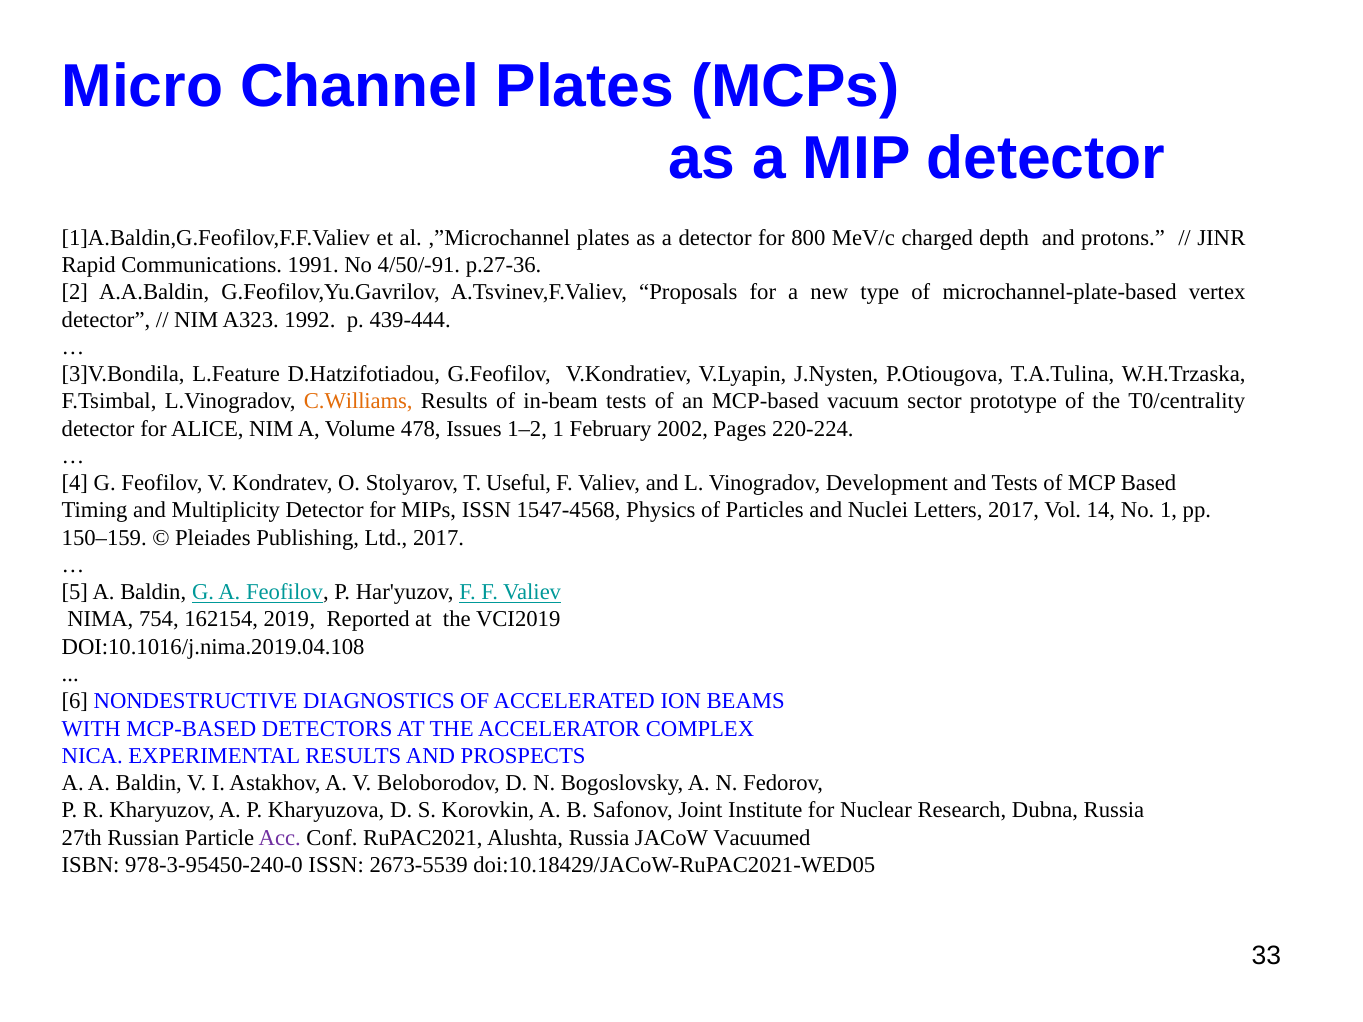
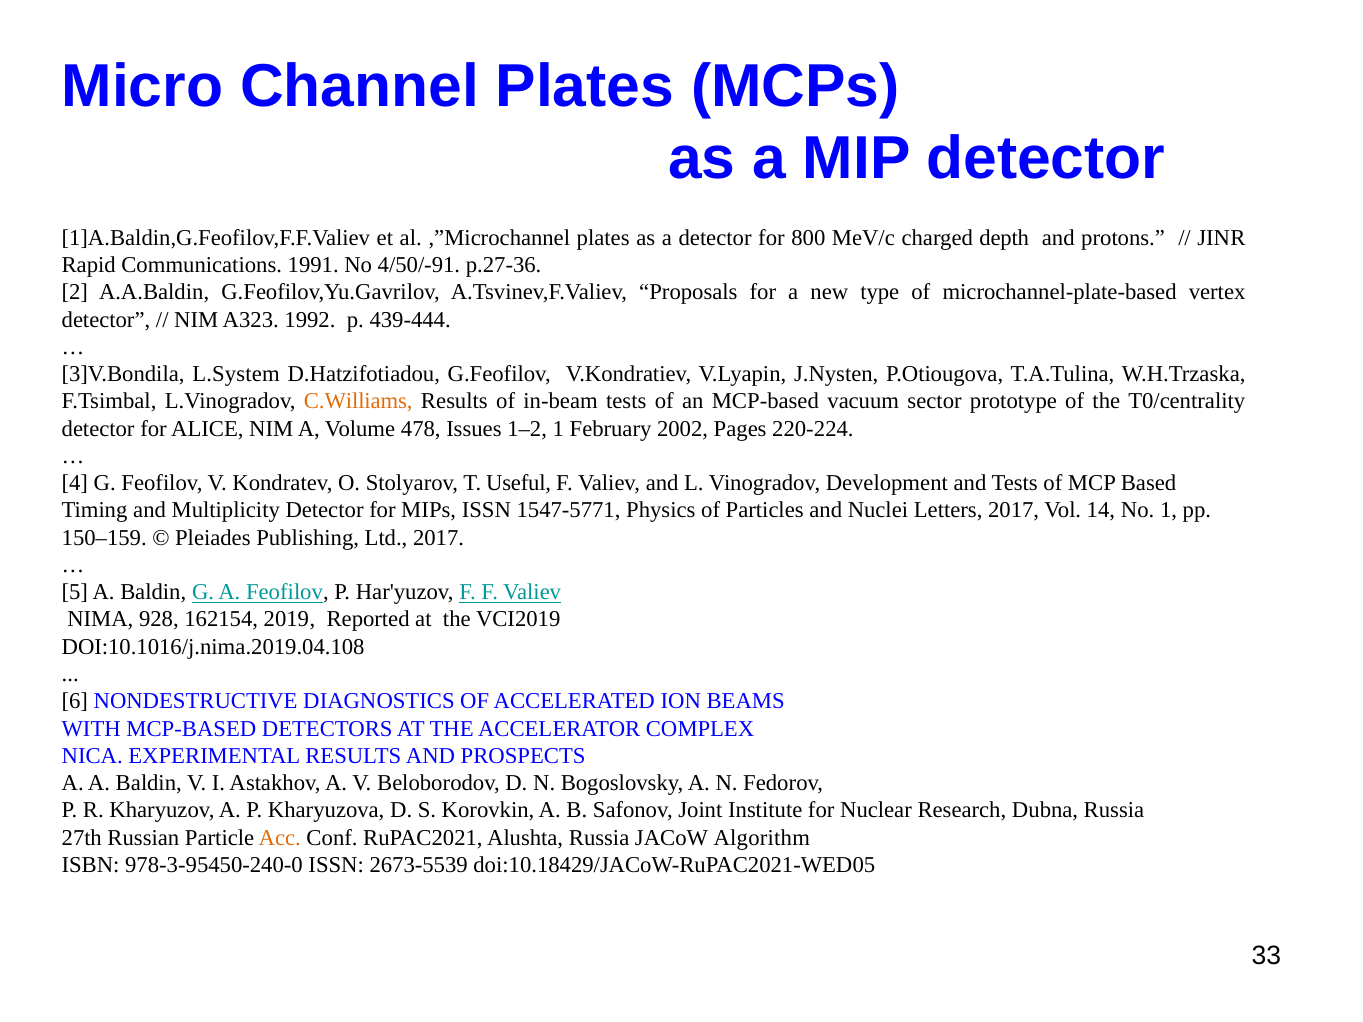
L.Feature: L.Feature -> L.System (236, 374)
1547-4568: 1547-4568 -> 1547-5771 (569, 511)
754: 754 -> 928 (159, 620)
Acc colour: purple -> orange (280, 838)
Vacuumed: Vacuumed -> Algorithm (762, 838)
